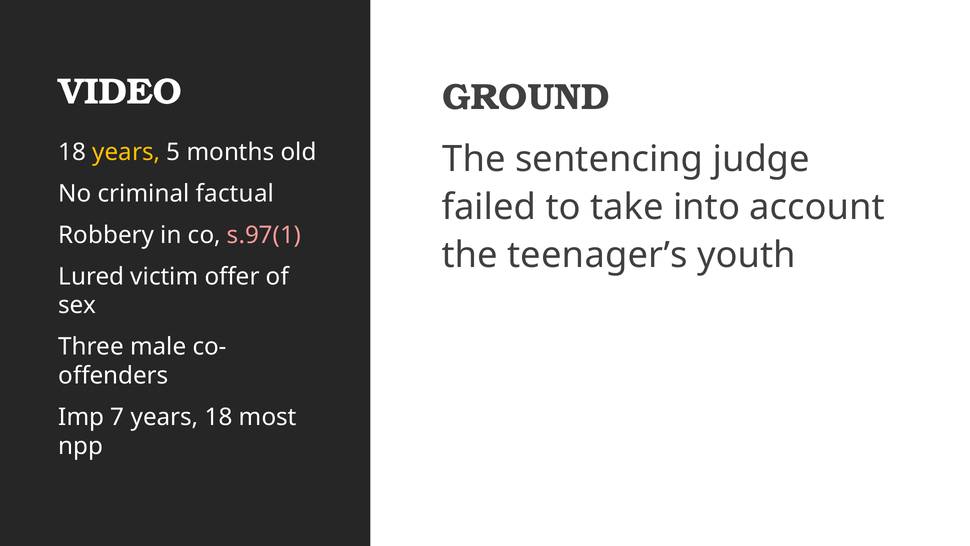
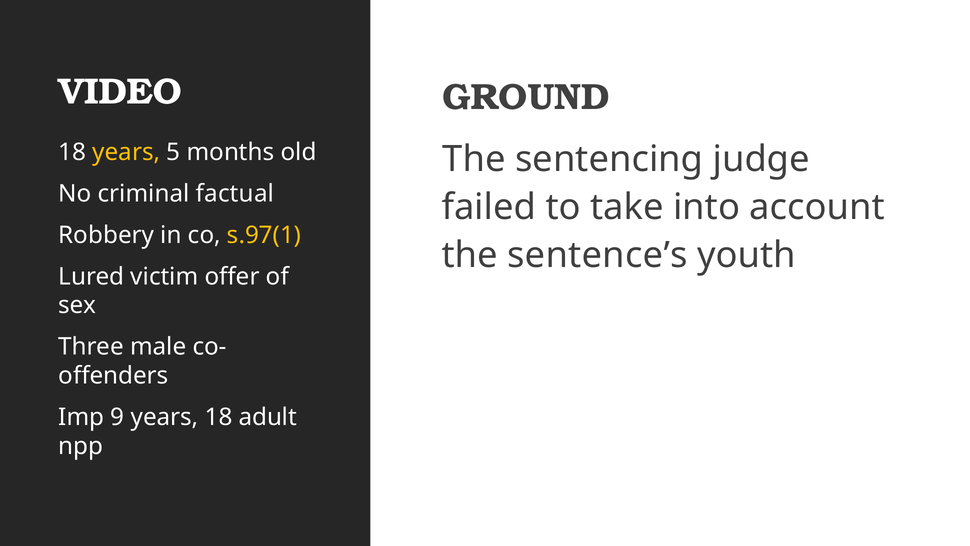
s.97(1 colour: pink -> yellow (264, 235)
teenager’s: teenager’s -> sentence’s (597, 255)
7: 7 -> 9 (117, 417)
most: most -> adult (268, 417)
